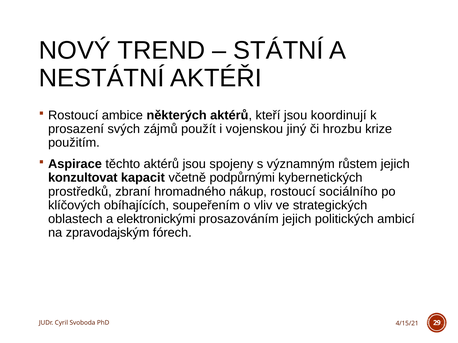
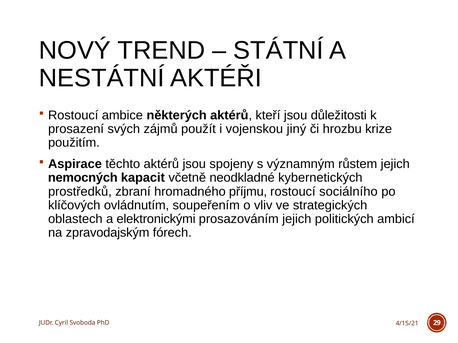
koordinují: koordinují -> důležitosti (339, 115)
konzultovat: konzultovat -> nemocných (83, 178)
podpůrnými: podpůrnými -> neodkladné (242, 178)
nákup: nákup -> příjmu (248, 192)
obíhajících: obíhajících -> ovládnutím (137, 206)
